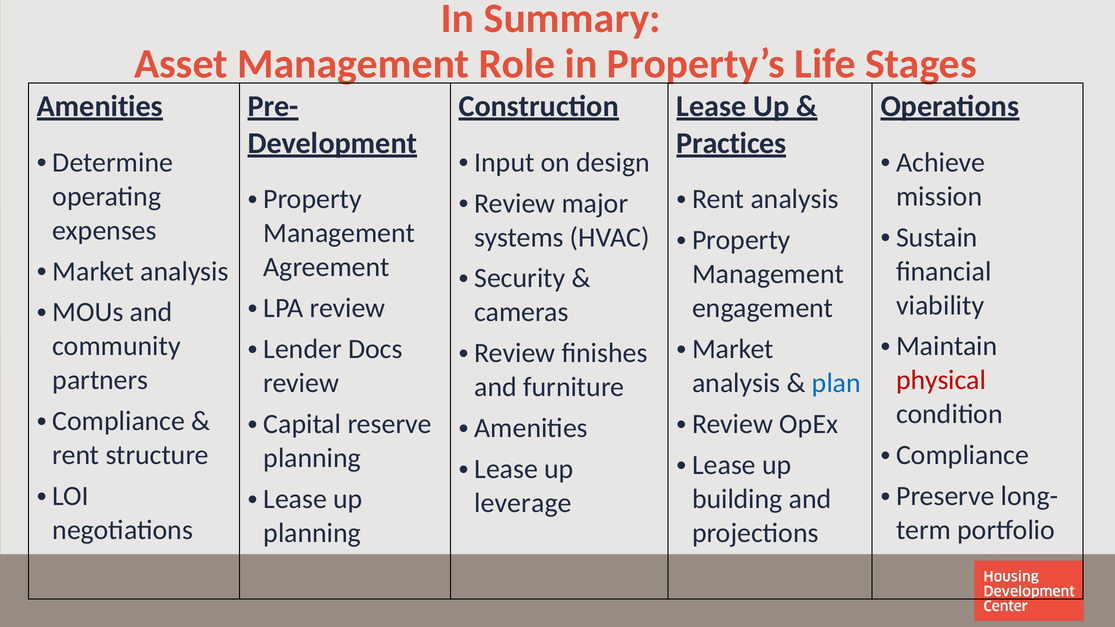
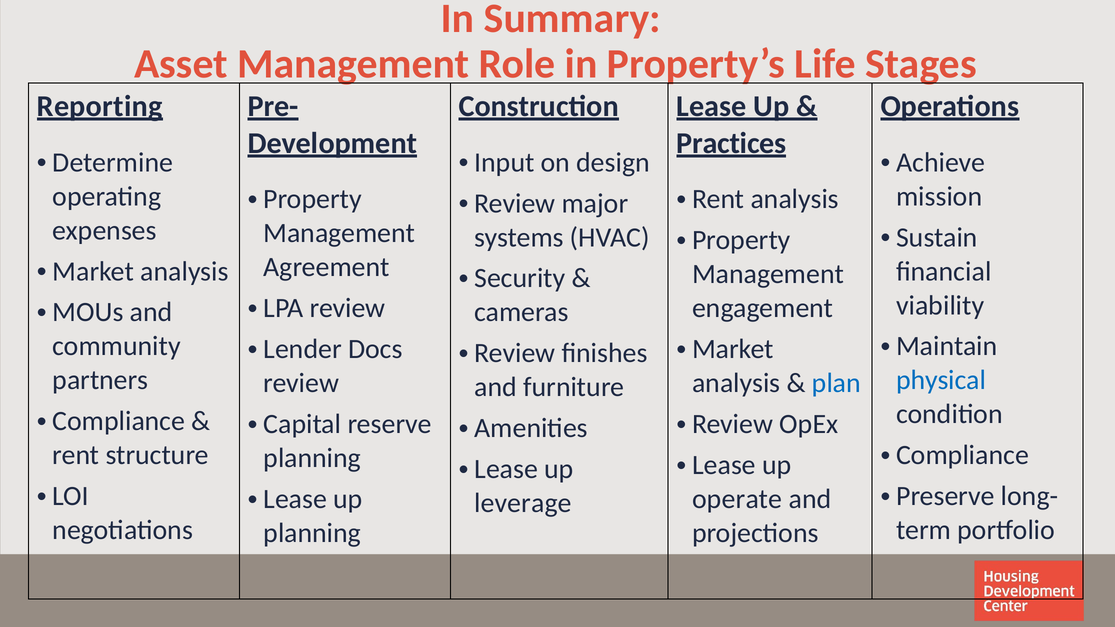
Amenities: Amenities -> Reporting (100, 106)
physical colour: red -> blue (941, 380)
building: building -> operate (737, 499)
